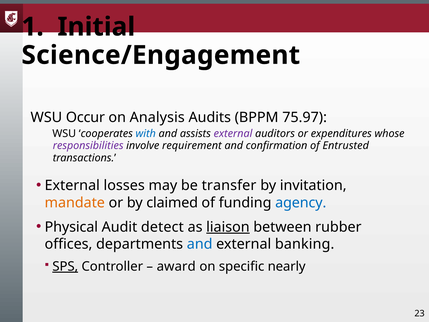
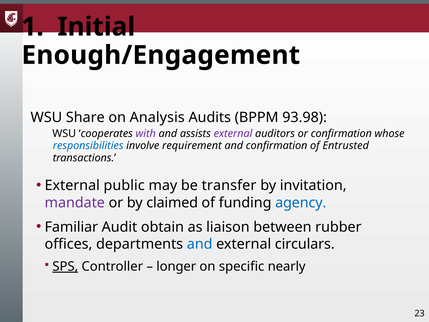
Science/Engagement: Science/Engagement -> Enough/Engagement (161, 55)
Occur: Occur -> Share (85, 117)
75.97: 75.97 -> 93.98 (305, 117)
with colour: blue -> purple (146, 133)
or expenditures: expenditures -> confirmation (341, 133)
responsibilities colour: purple -> blue (88, 146)
losses: losses -> public (124, 185)
mandate colour: orange -> purple (75, 202)
Physical: Physical -> Familiar (71, 227)
detect: detect -> obtain (162, 227)
liaison underline: present -> none (228, 227)
banking: banking -> circulars (305, 244)
award: award -> longer (176, 266)
